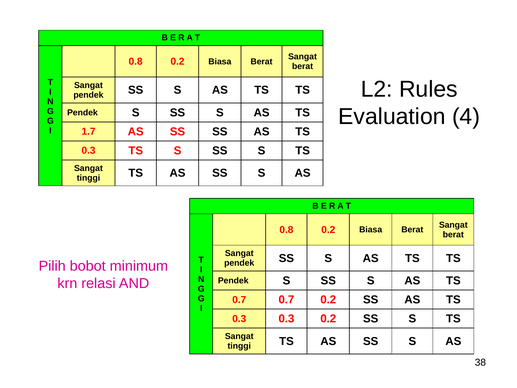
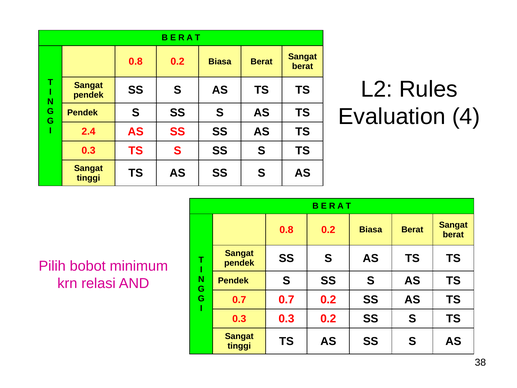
1.7: 1.7 -> 2.4 (88, 132)
